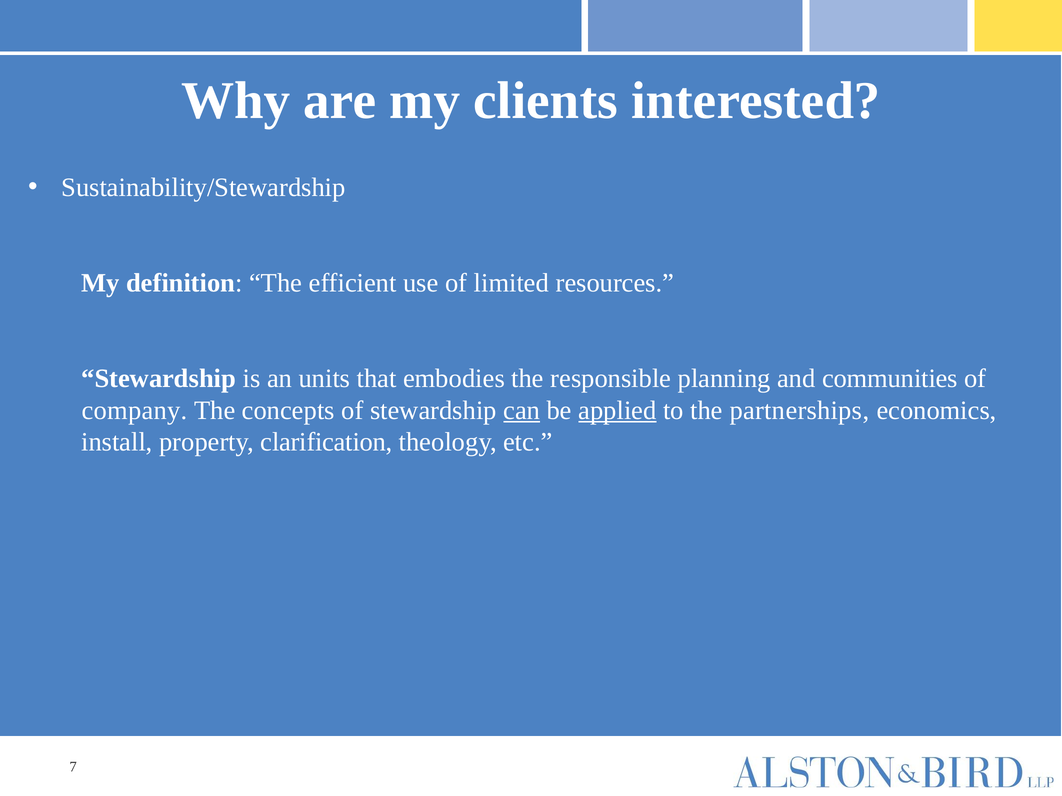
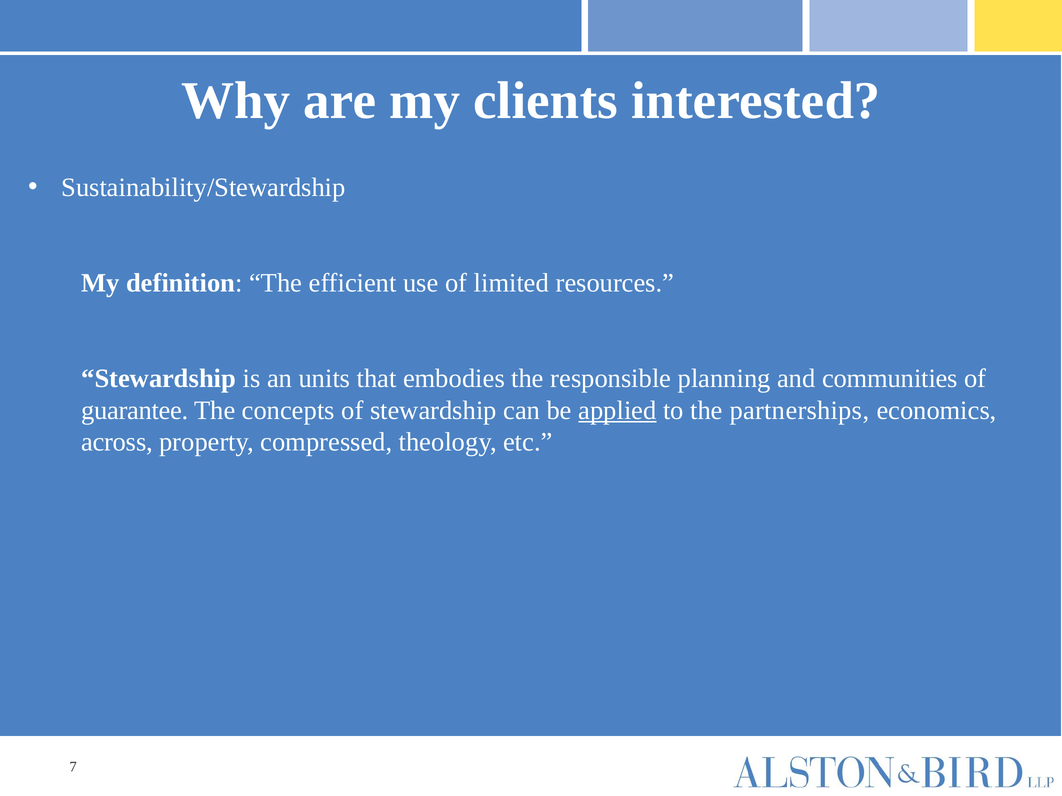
company: company -> guarantee (135, 411)
can underline: present -> none (522, 411)
install: install -> across (117, 442)
clarification: clarification -> compressed (326, 442)
